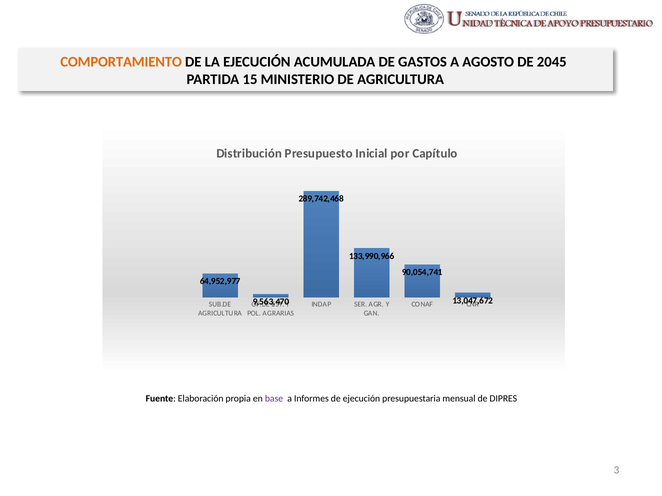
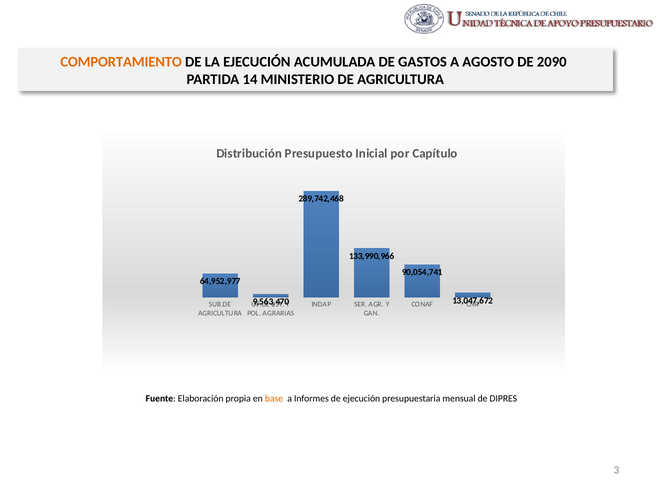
2045: 2045 -> 2090 (552, 62)
15: 15 -> 14 (250, 79)
base colour: purple -> orange (274, 399)
